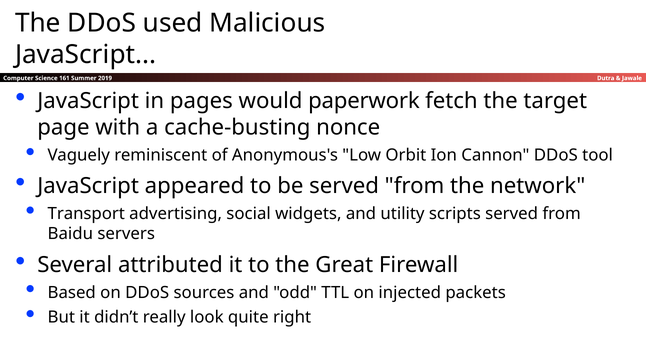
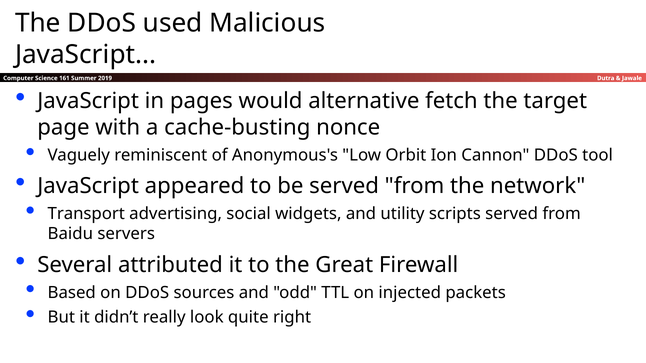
paperwork: paperwork -> alternative (364, 101)
